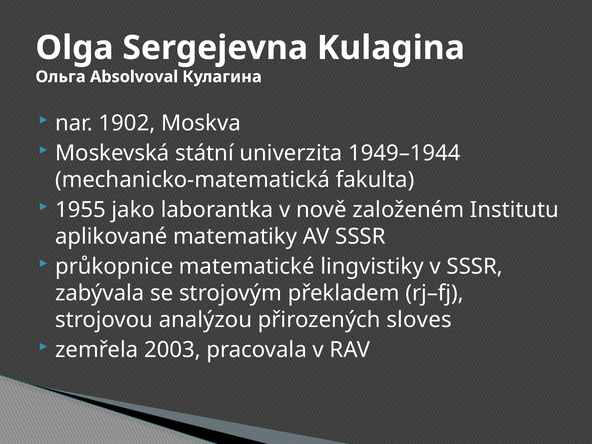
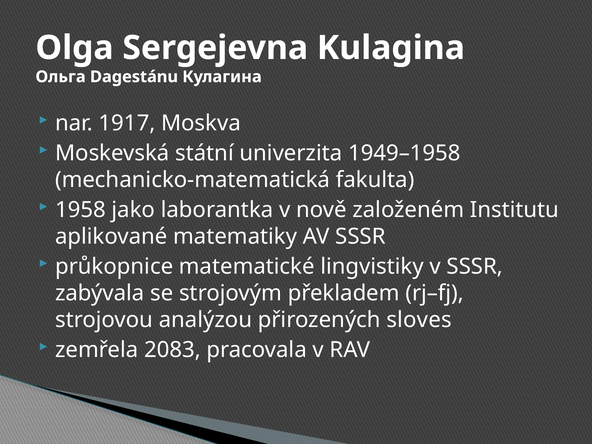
Absolvoval: Absolvoval -> Dagestánu (134, 77)
1902: 1902 -> 1917 (127, 123)
1949–1944: 1949–1944 -> 1949–1958 (404, 153)
1955: 1955 -> 1958 (81, 210)
2003: 2003 -> 2083 (172, 350)
